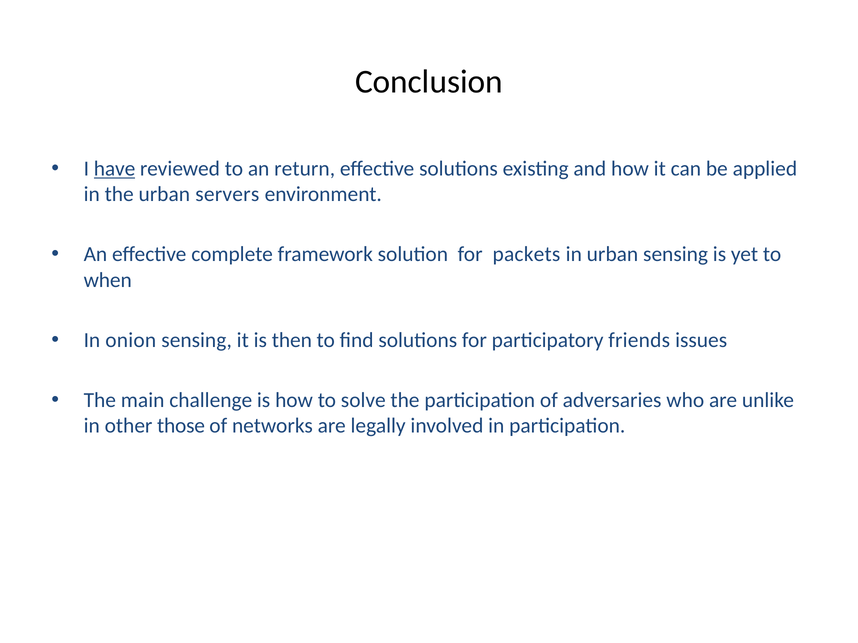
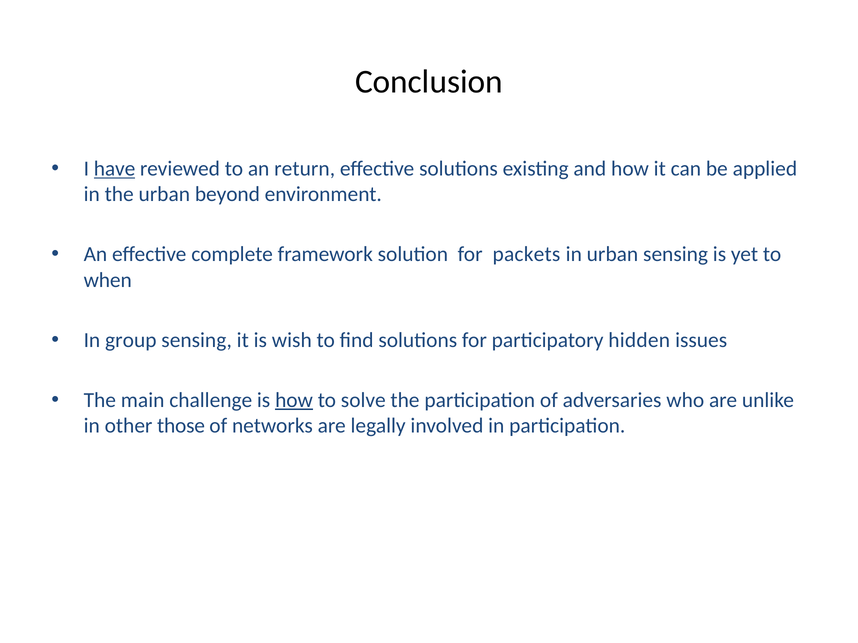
servers: servers -> beyond (227, 195)
onion: onion -> group (131, 340)
then: then -> wish (292, 340)
friends: friends -> hidden (639, 340)
how underline: none -> present (294, 400)
